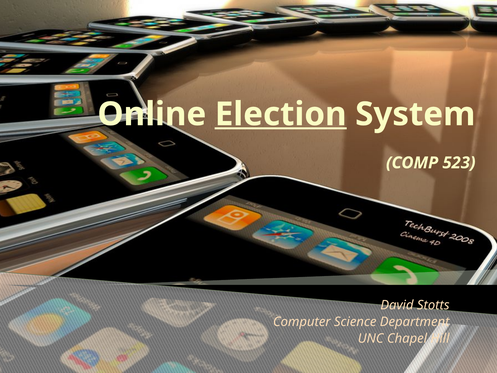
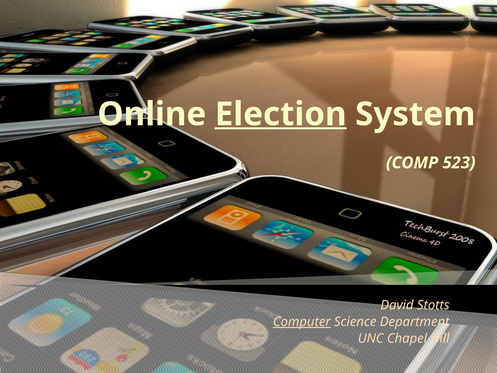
Computer underline: none -> present (302, 322)
